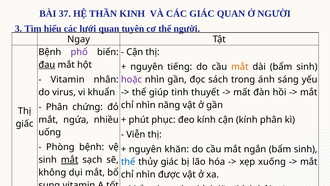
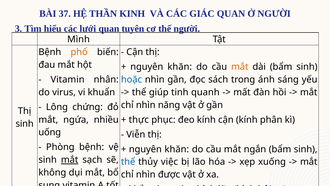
Ngay: Ngay -> Mình (79, 39)
phổ colour: purple -> orange (79, 52)
đau underline: present -> none (47, 65)
tiếng: tiếng -> khăn (180, 67)
hoặc colour: purple -> blue (131, 79)
thuyết: thuyết -> quanh (205, 92)
Phân: Phân -> Lông (57, 107)
phút: phút -> thực (139, 119)
giấc: giấc -> sinh (25, 124)
thủy giác: giác -> việc (169, 162)
